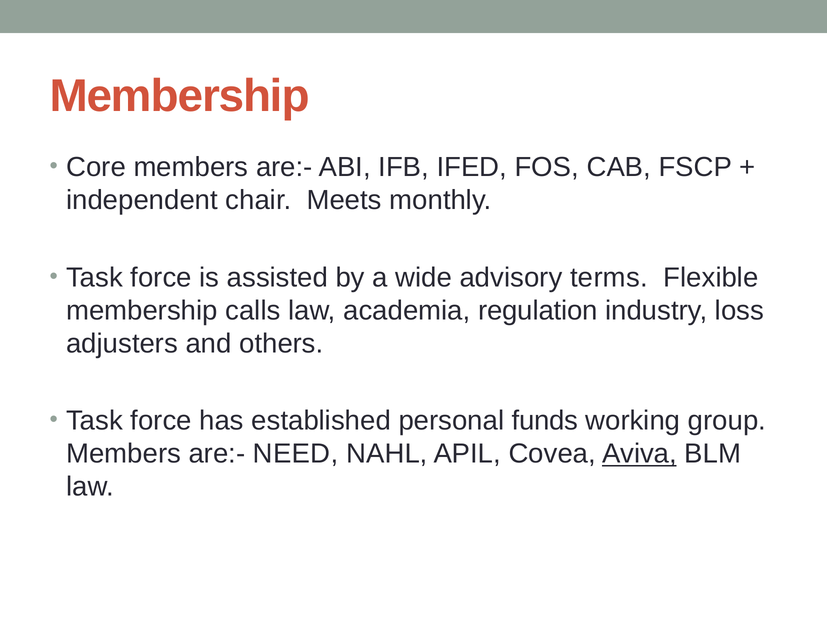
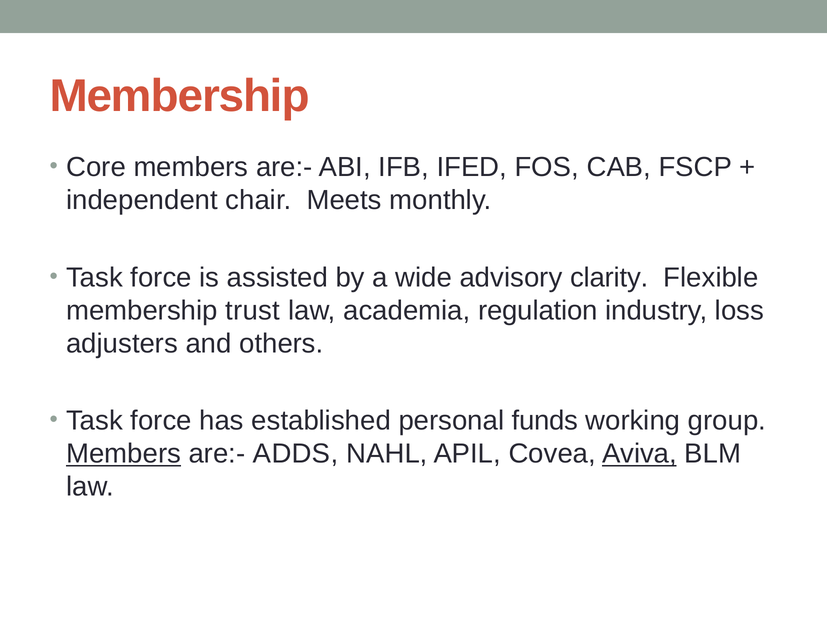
terms: terms -> clarity (609, 278)
calls: calls -> trust (253, 311)
Members underline: none -> present (124, 454)
NEED: NEED -> ADDS (296, 454)
